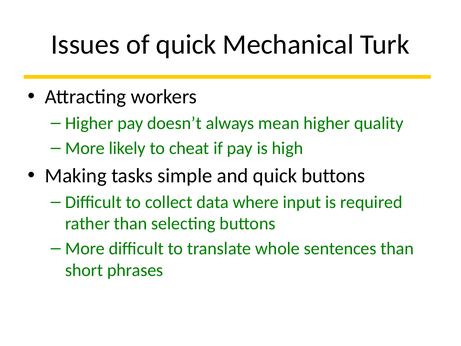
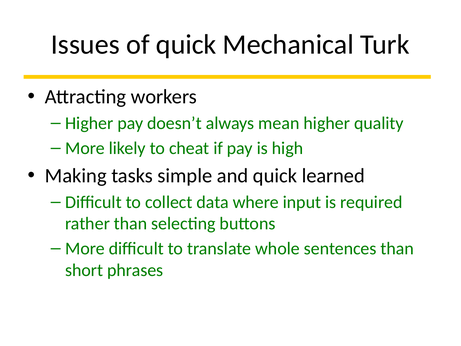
quick buttons: buttons -> learned (333, 176)
